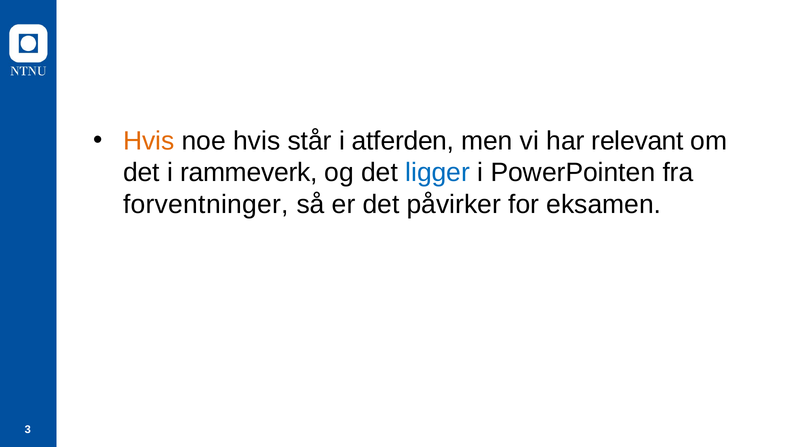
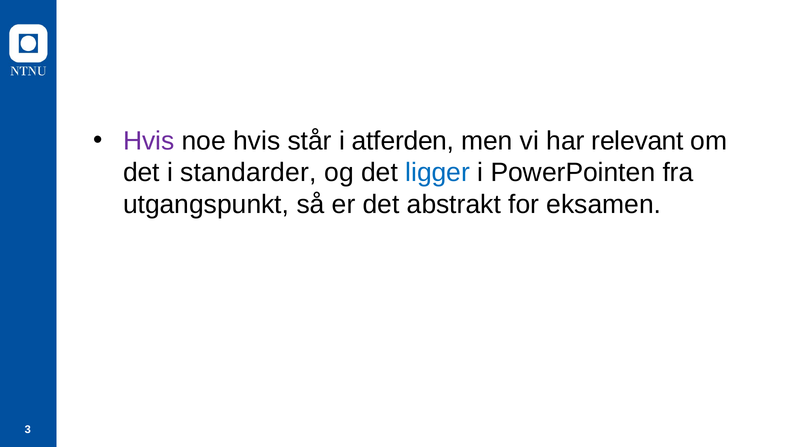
Hvis colour: orange -> purple (149, 141)
rammeverk: rammeverk -> standarder (249, 172)
forventninger: forventninger -> utgangspunkt (206, 204)
påvirker: påvirker -> abstrakt (454, 204)
